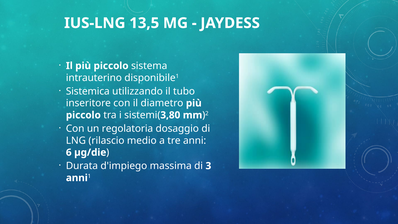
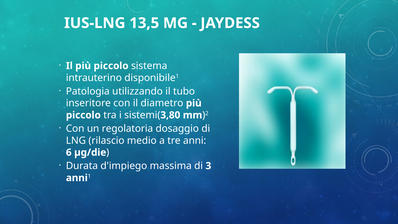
Sistemica: Sistemica -> Patologia (88, 91)
